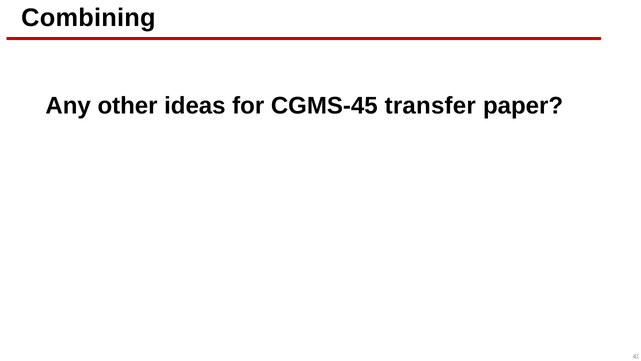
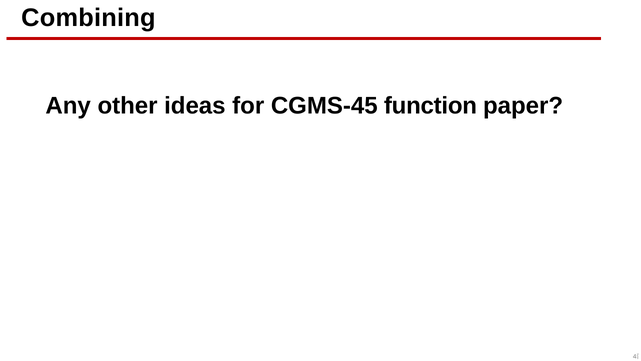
transfer: transfer -> function (430, 106)
